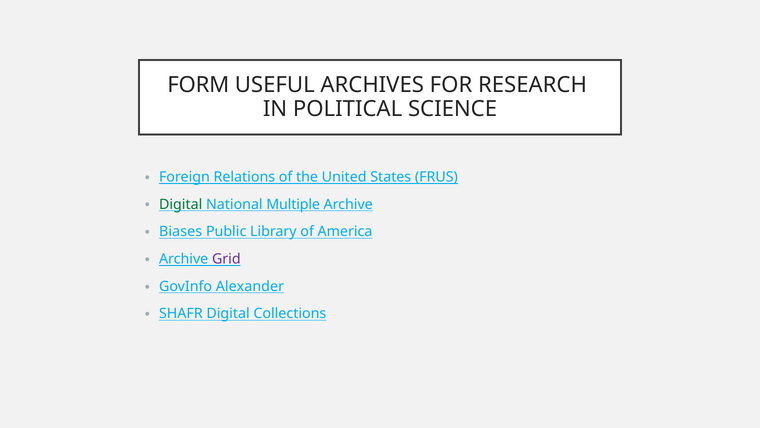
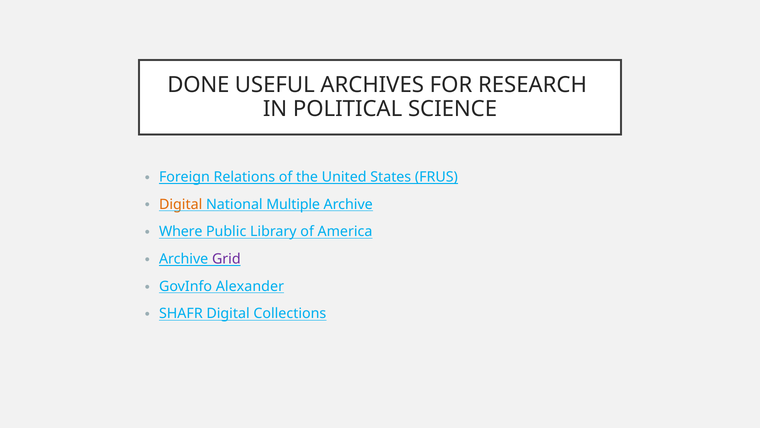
FORM: FORM -> DONE (198, 85)
Digital colour: green -> orange (181, 204)
Biases: Biases -> Where (181, 231)
